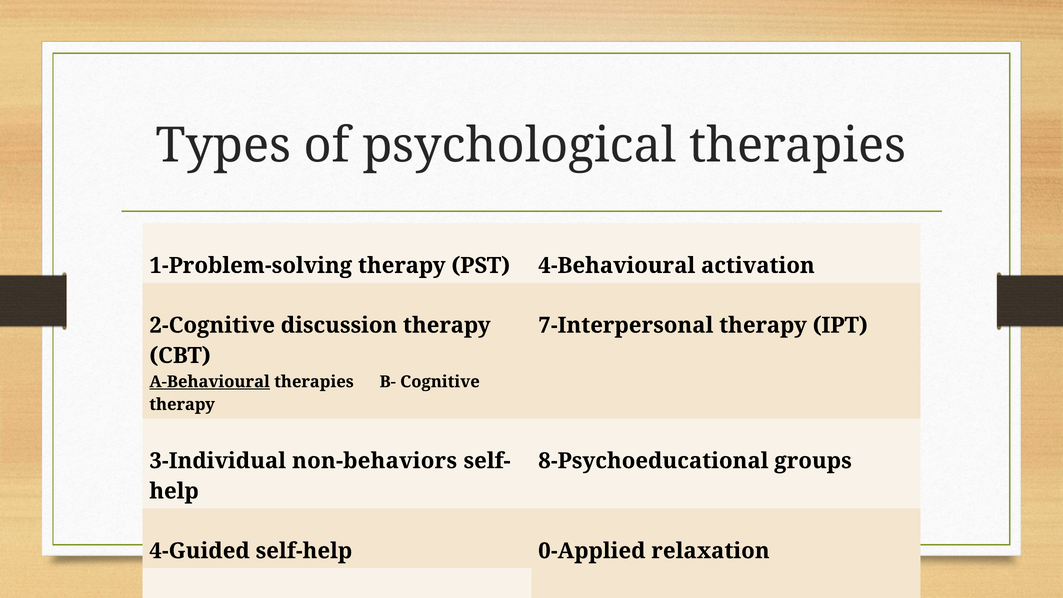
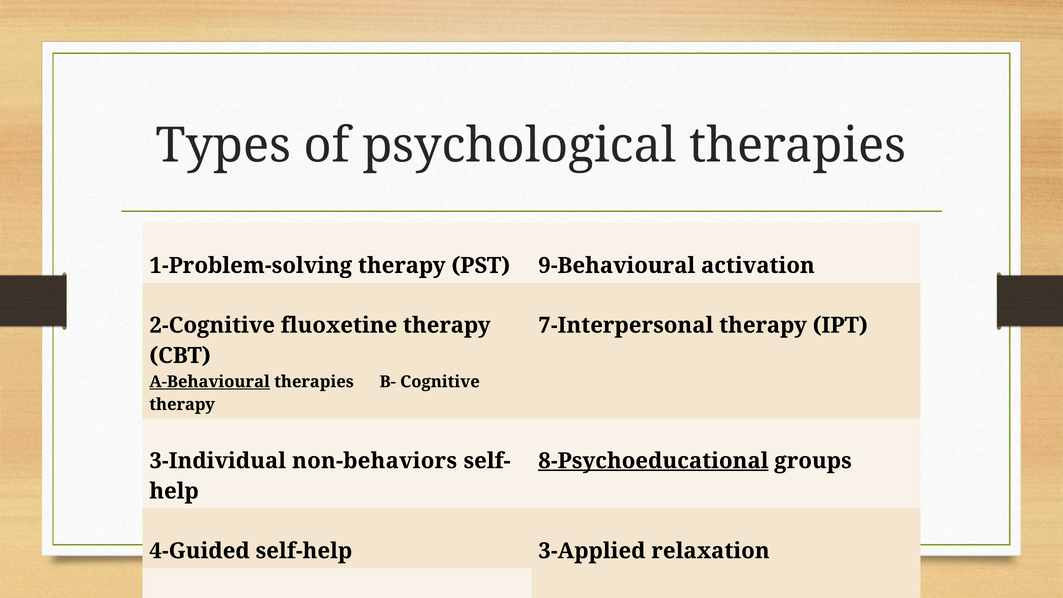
4-Behavioural: 4-Behavioural -> 9-Behavioural (617, 266)
discussion: discussion -> fluoxetine (339, 325)
8-Psychoeducational underline: none -> present (653, 461)
0-Applied: 0-Applied -> 3-Applied (592, 551)
